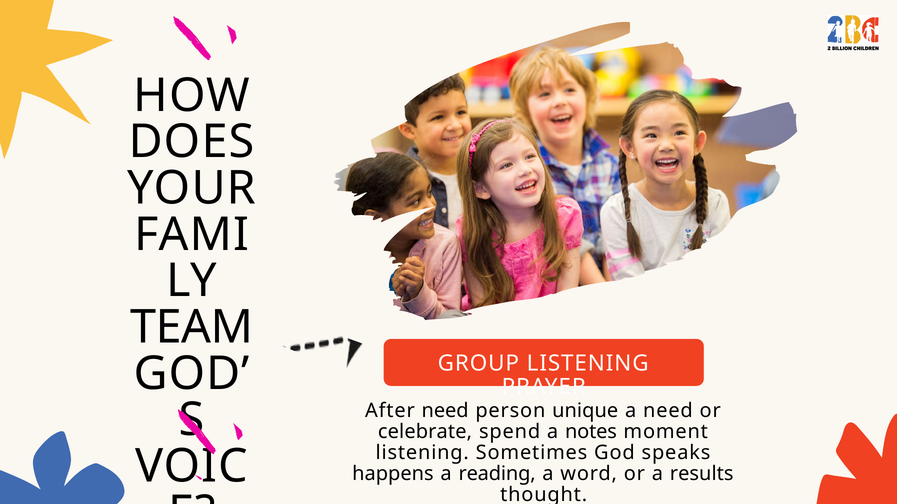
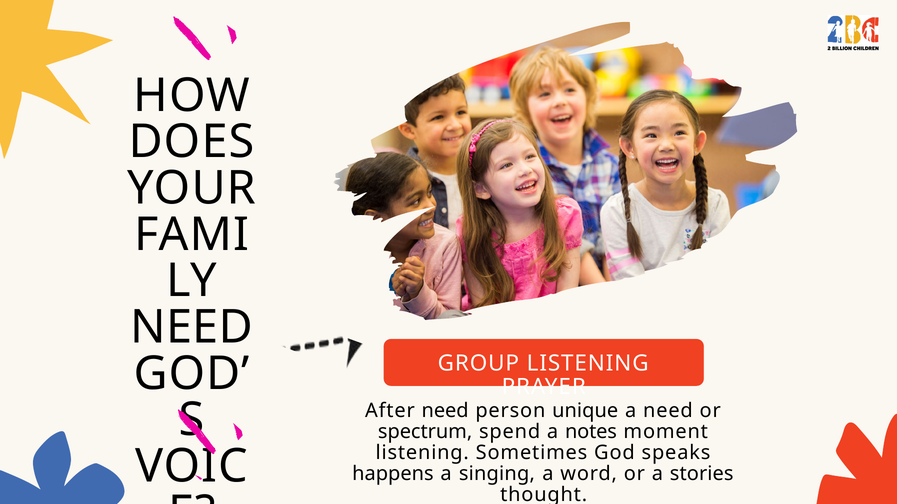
TEAM: TEAM -> NEED (191, 328)
celebrate: celebrate -> spectrum (425, 432)
reading: reading -> singing (497, 474)
results: results -> stories (702, 474)
